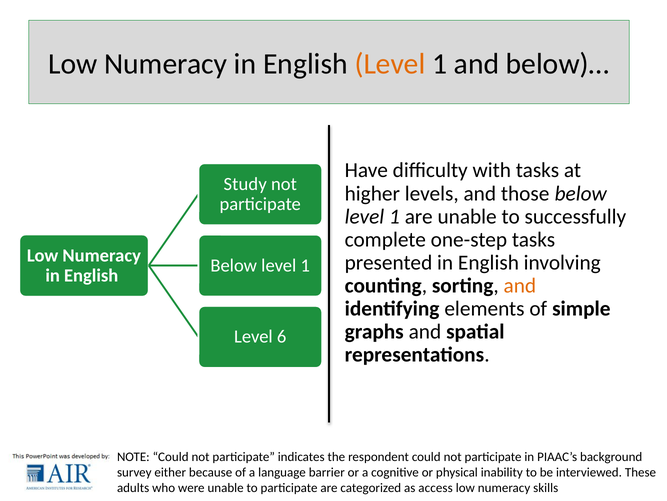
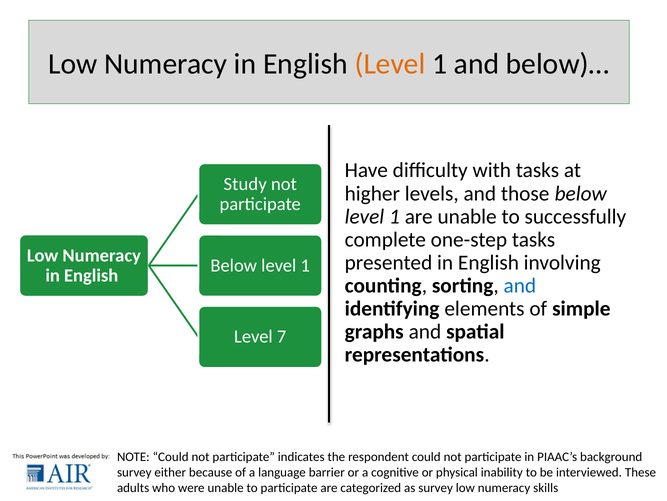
and colour: orange -> blue (520, 285)
6: 6 -> 7 (282, 336)
as access: access -> survey (436, 487)
